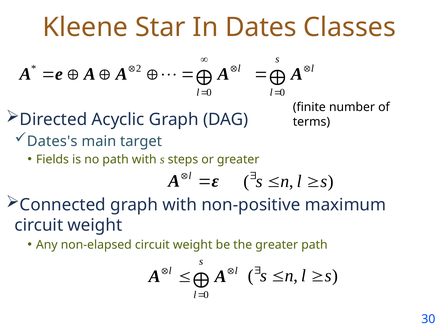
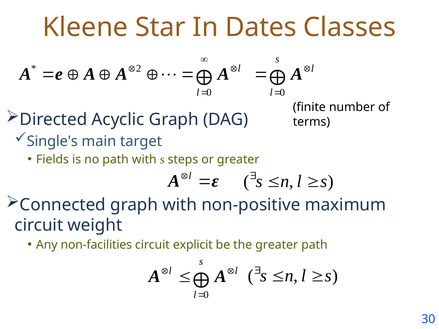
Dates's: Dates's -> Single's (52, 141)
non-elapsed: non-elapsed -> non-facilities (96, 245)
weight: weight -> explicit (193, 245)
